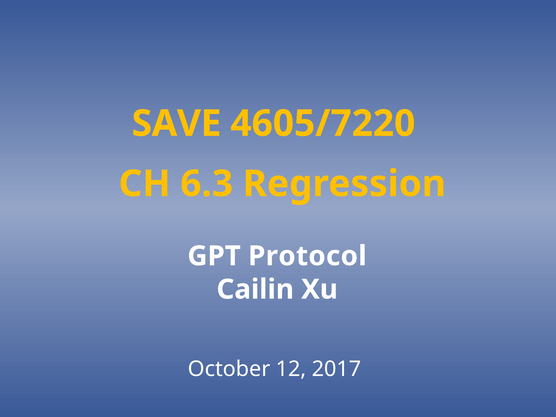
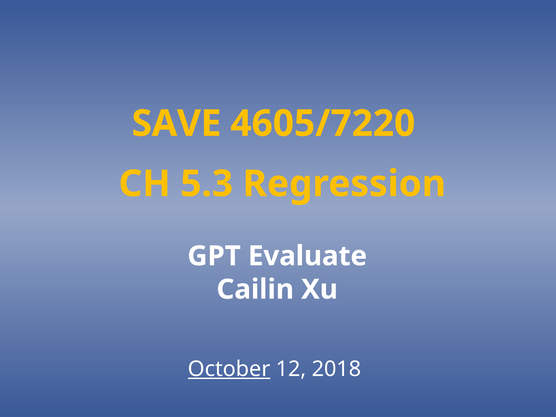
6.3: 6.3 -> 5.3 (207, 184)
Protocol: Protocol -> Evaluate (308, 256)
October underline: none -> present (229, 369)
2017: 2017 -> 2018 (337, 369)
